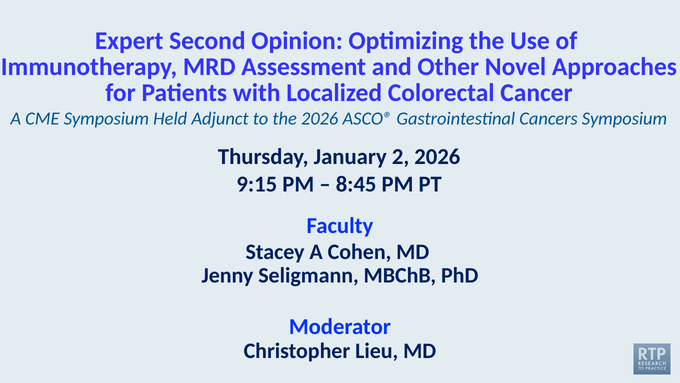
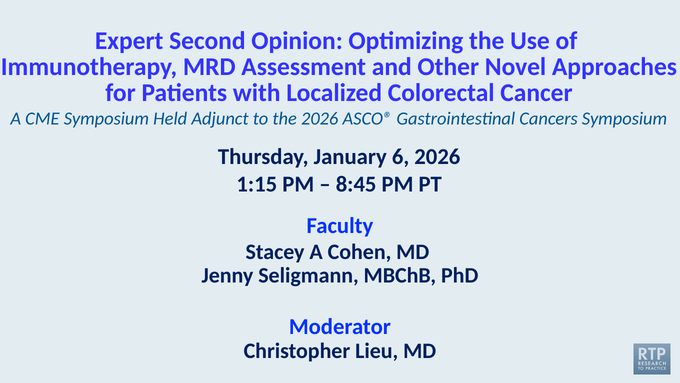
2: 2 -> 6 (401, 157)
9:15: 9:15 -> 1:15 (257, 184)
